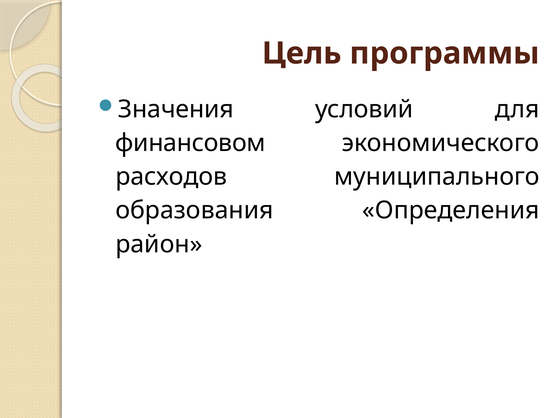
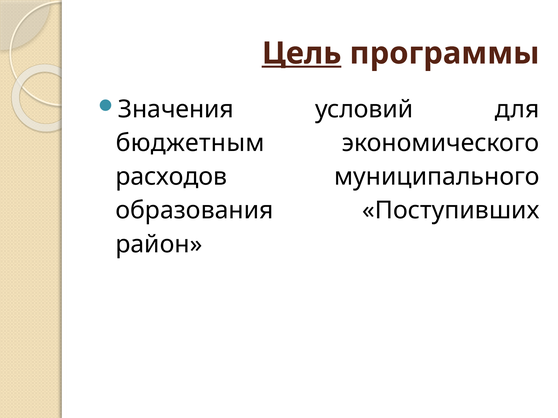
Цель underline: none -> present (302, 53)
финансовом: финансовом -> бюджетным (190, 143)
Определения: Определения -> Поступивших (451, 211)
